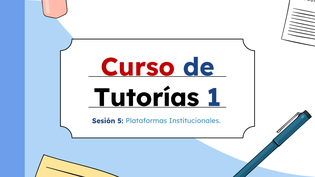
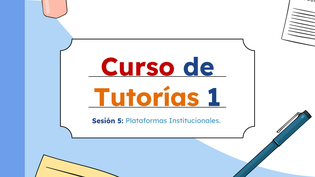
Tutorías colour: black -> orange (146, 98)
